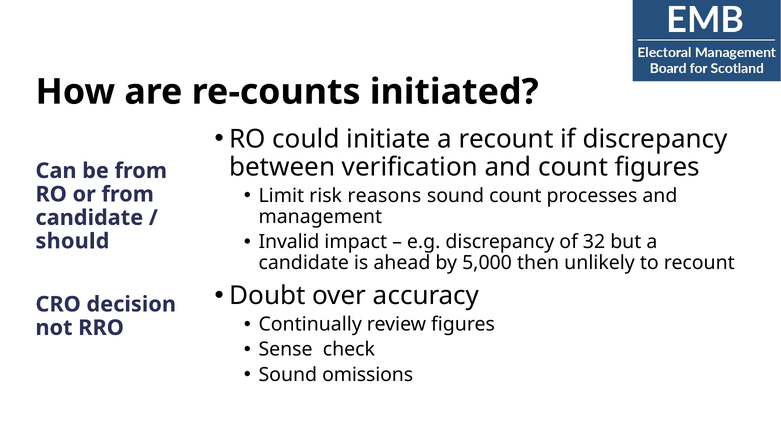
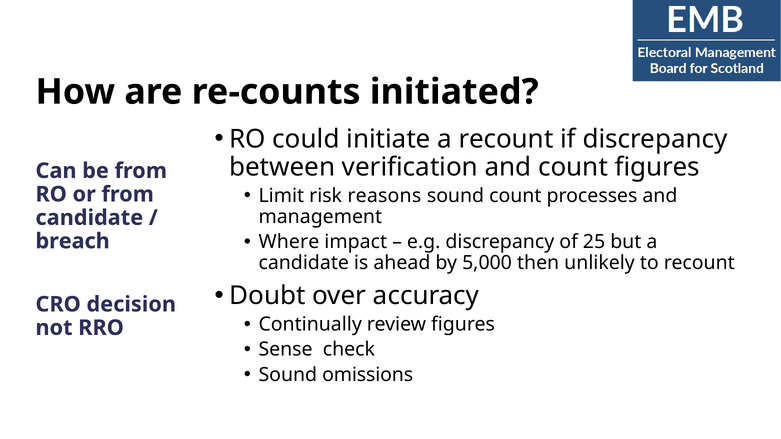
Invalid: Invalid -> Where (289, 242)
32: 32 -> 25 (594, 242)
should: should -> breach (73, 241)
